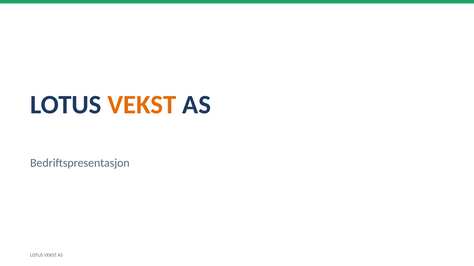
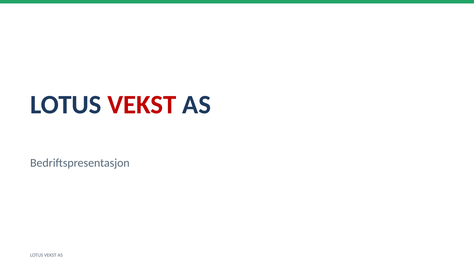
VEKST colour: orange -> red (142, 105)
